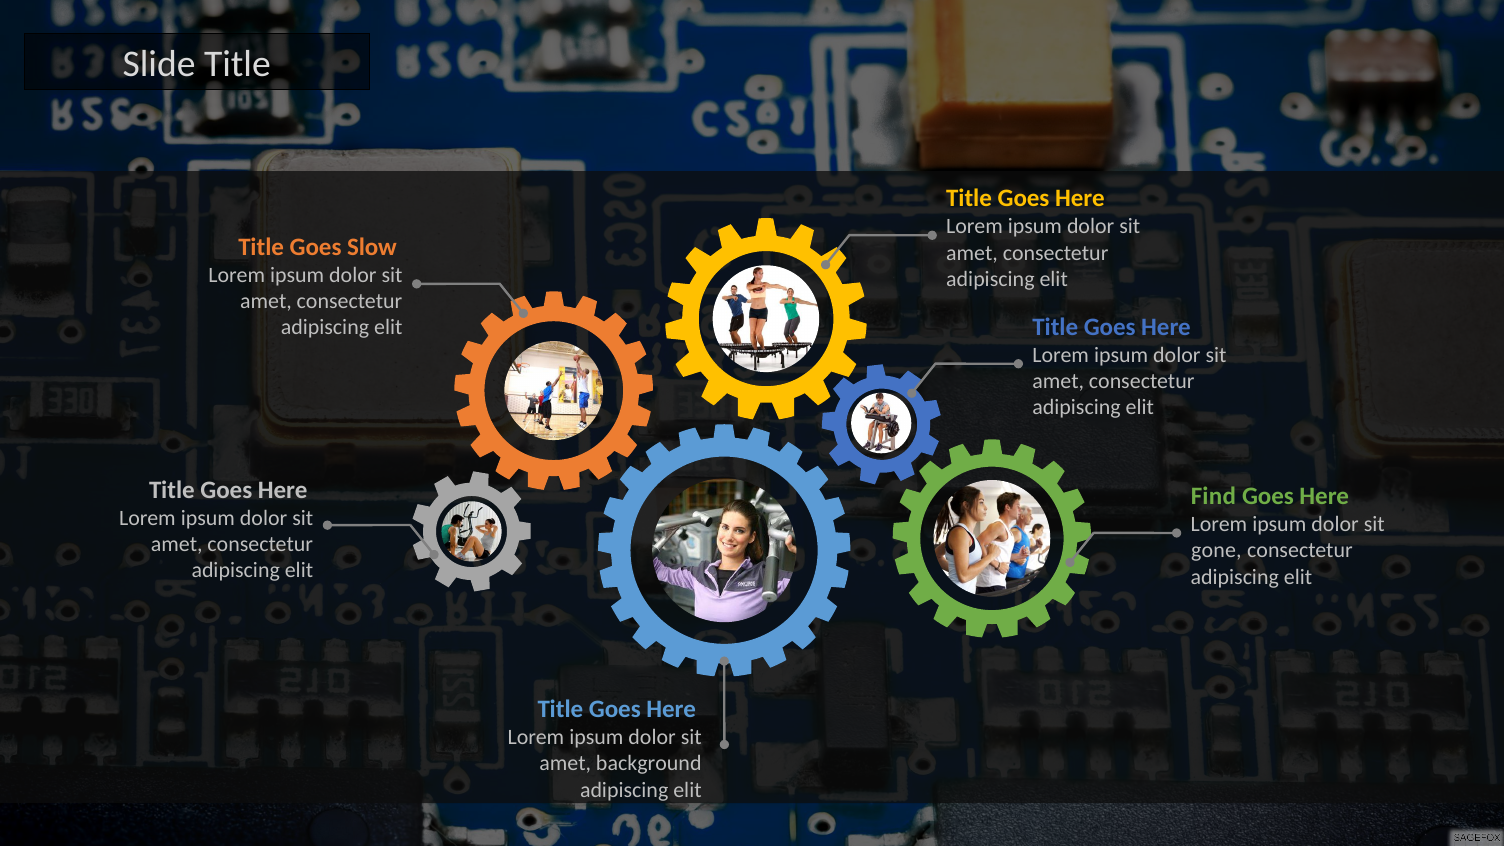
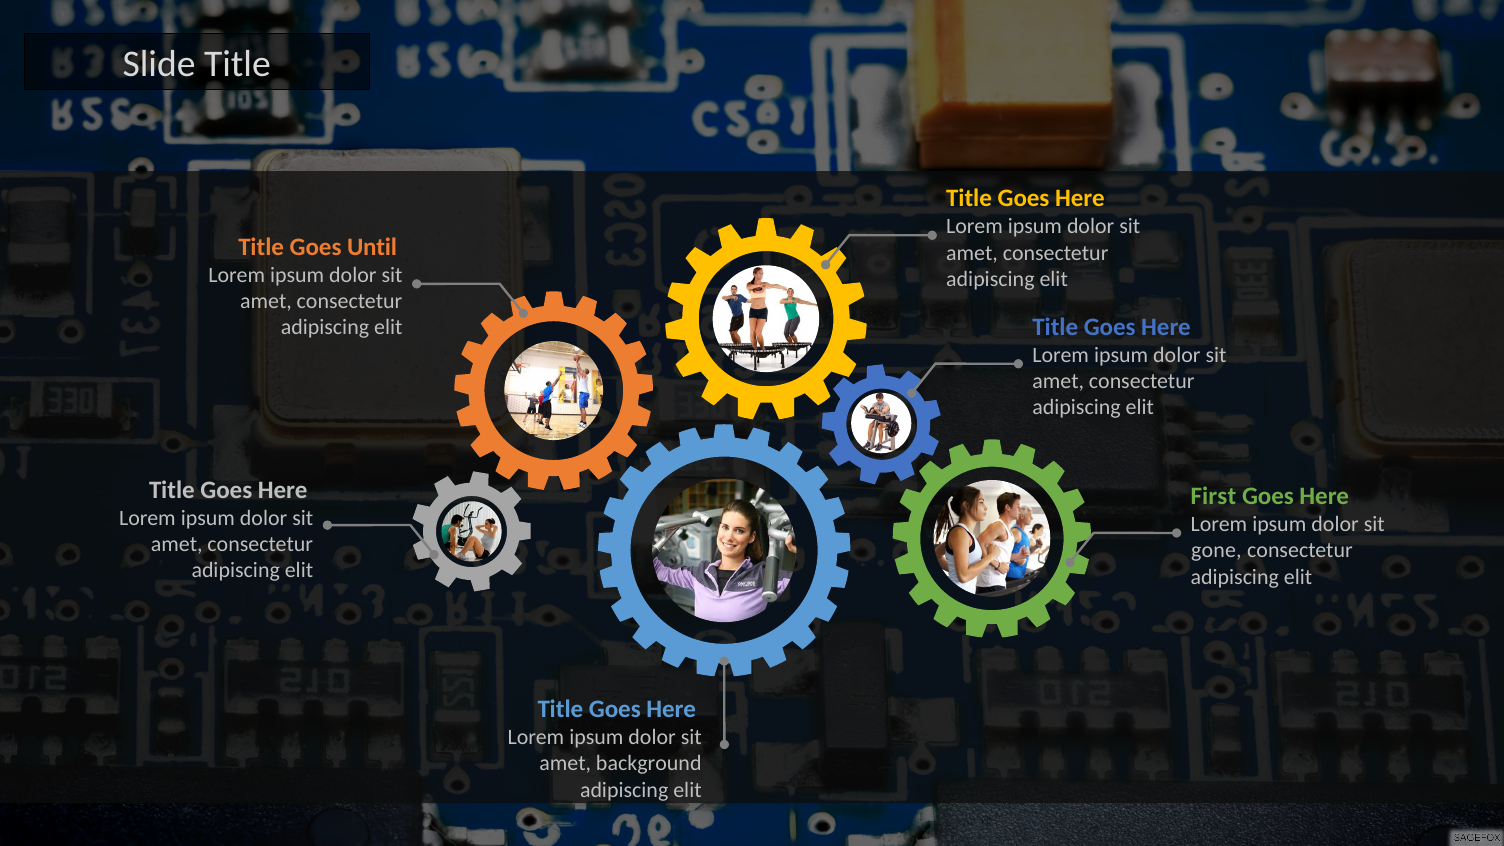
Slow: Slow -> Until (372, 247)
Find: Find -> First (1213, 496)
